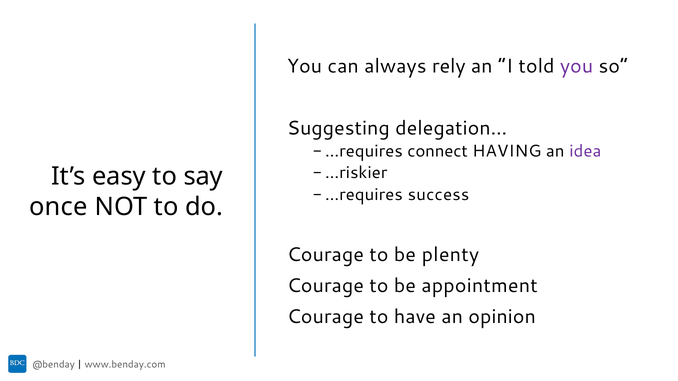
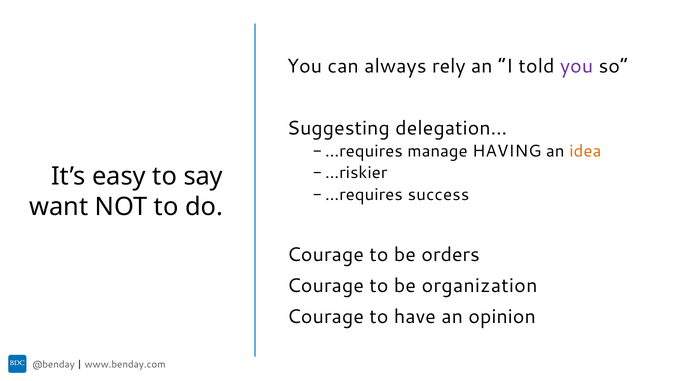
connect: connect -> manage (438, 151)
idea colour: purple -> orange (585, 151)
once: once -> want (59, 207)
plenty: plenty -> orders (451, 255)
appointment: appointment -> organization (480, 286)
